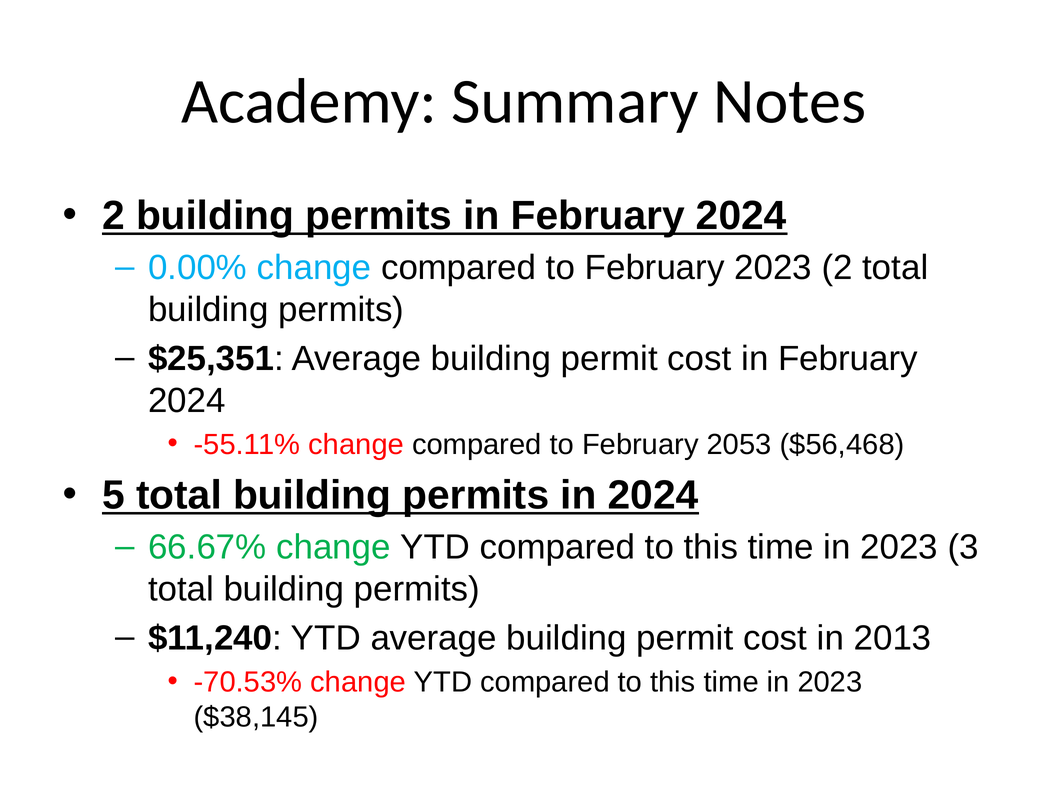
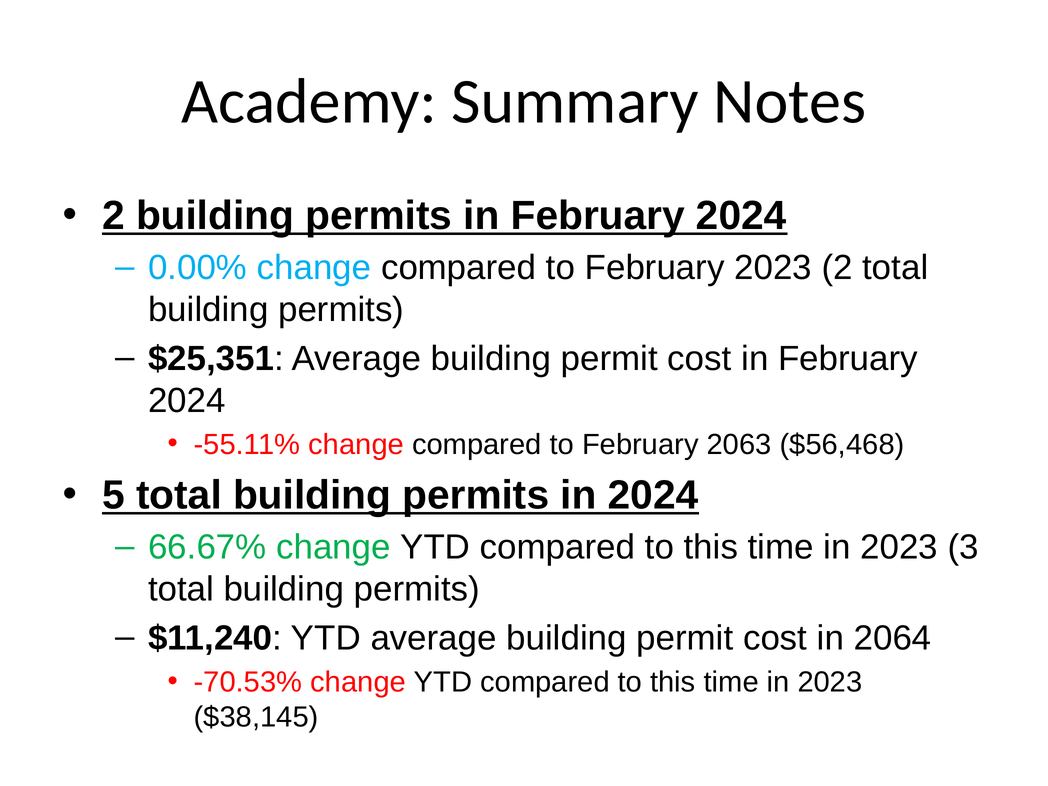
2053: 2053 -> 2063 (739, 445)
2013: 2013 -> 2064 (893, 638)
